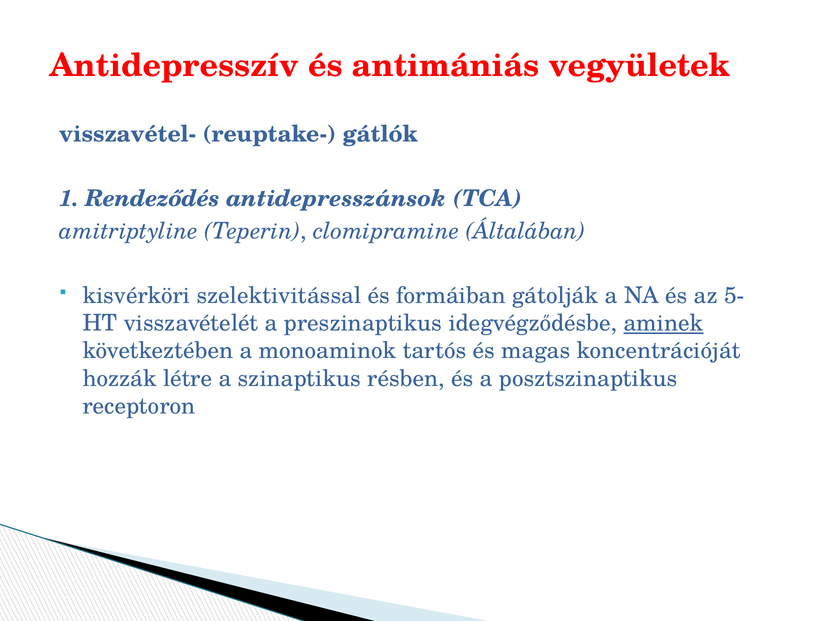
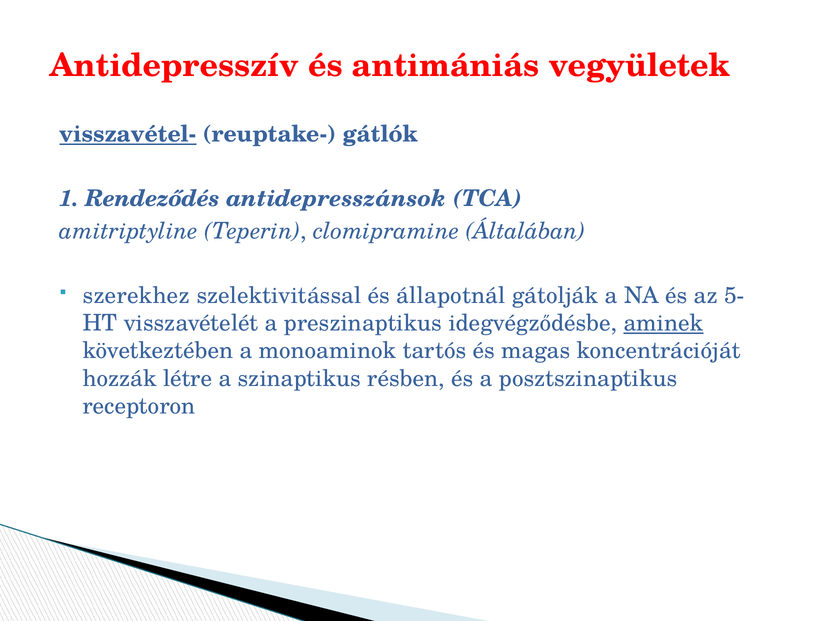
visszavétel- underline: none -> present (128, 134)
kisvérköri: kisvérköri -> szerekhez (136, 296)
formáiban: formáiban -> állapotnál (451, 296)
